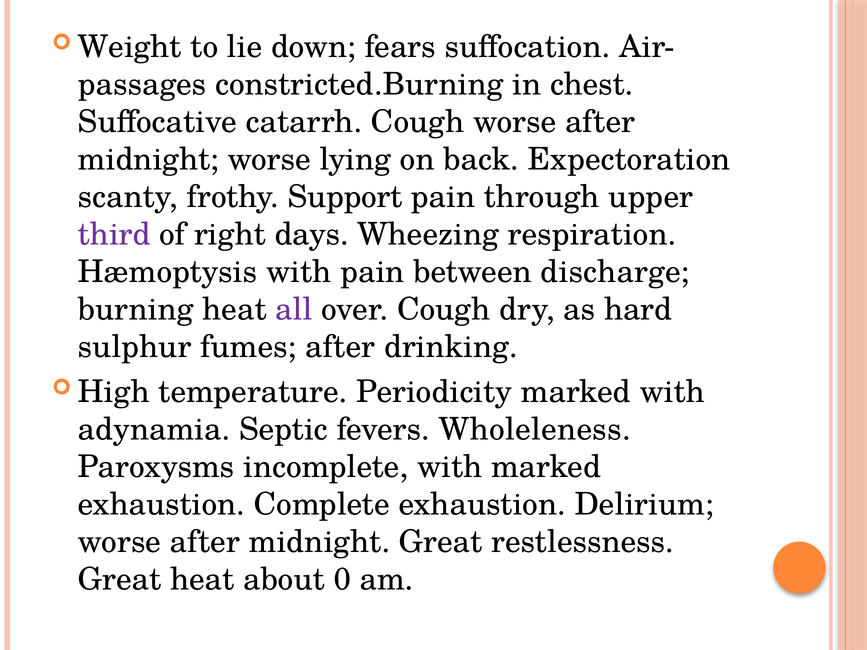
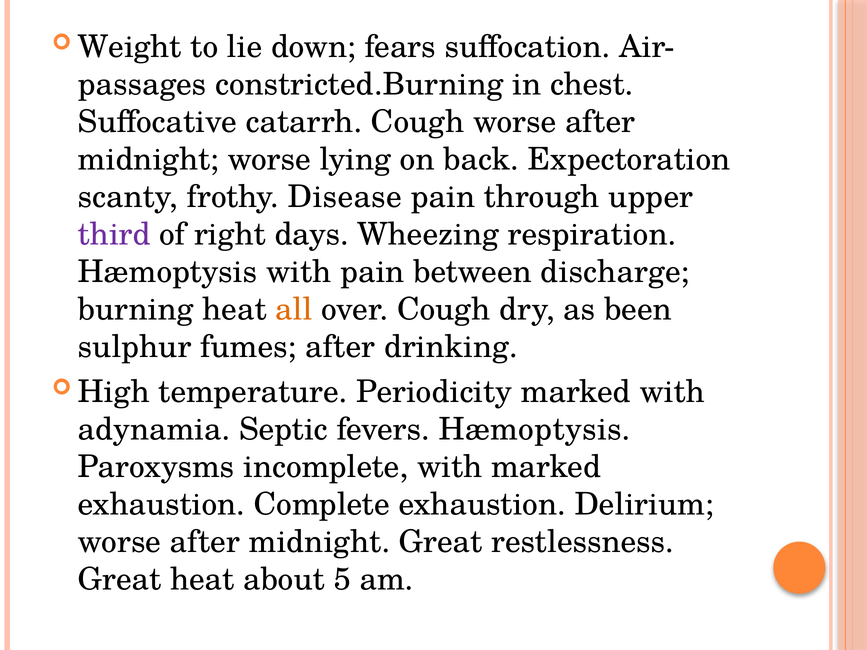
Support: Support -> Disease (345, 197)
all colour: purple -> orange (294, 310)
hard: hard -> been (638, 310)
fevers Wholeleness: Wholeleness -> Hæmoptysis (535, 430)
0: 0 -> 5 (342, 580)
